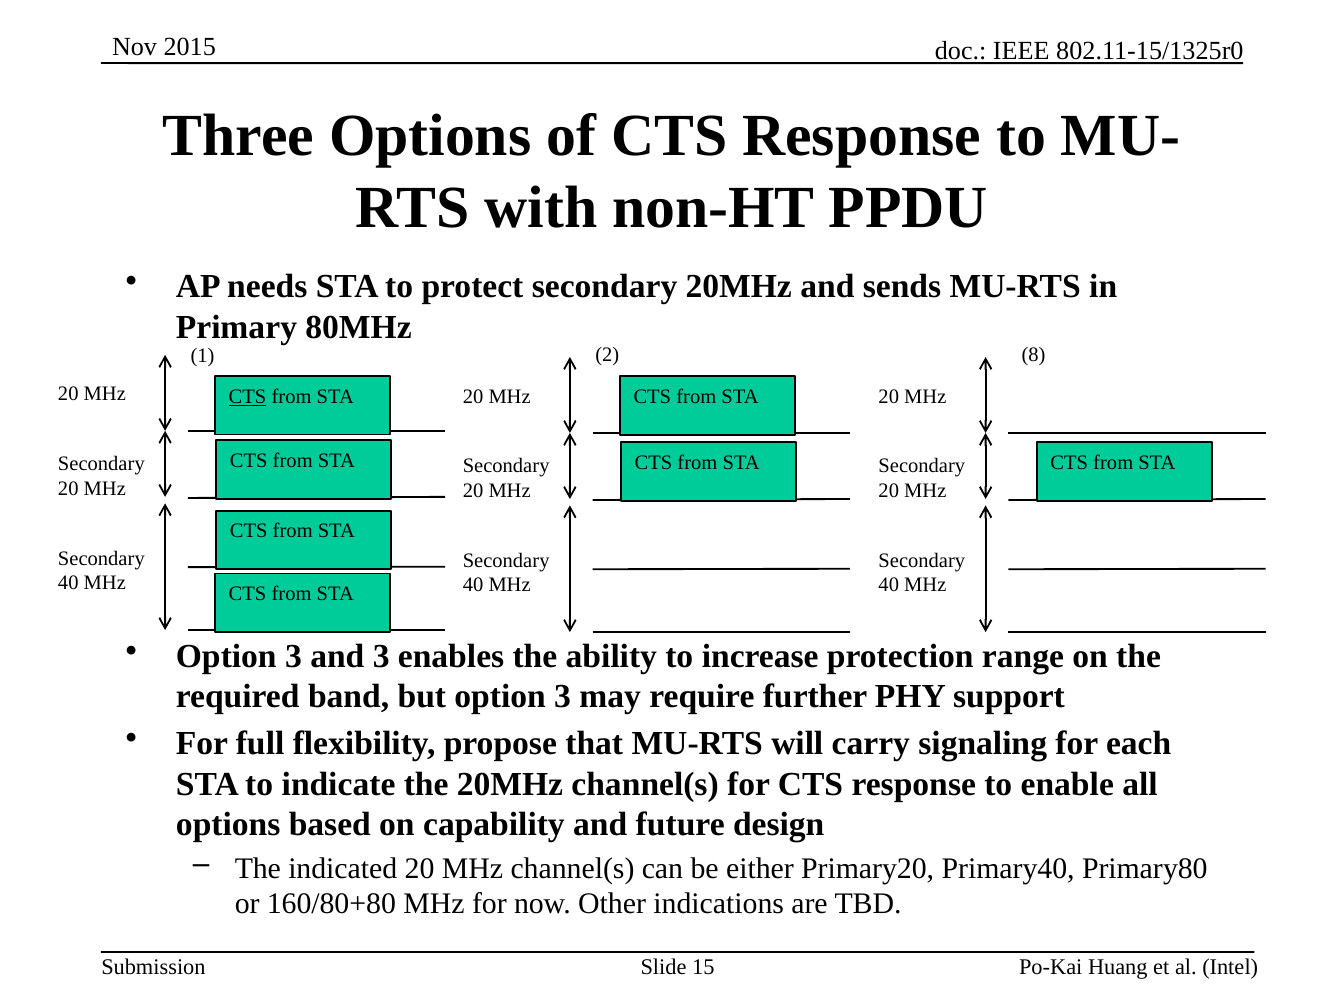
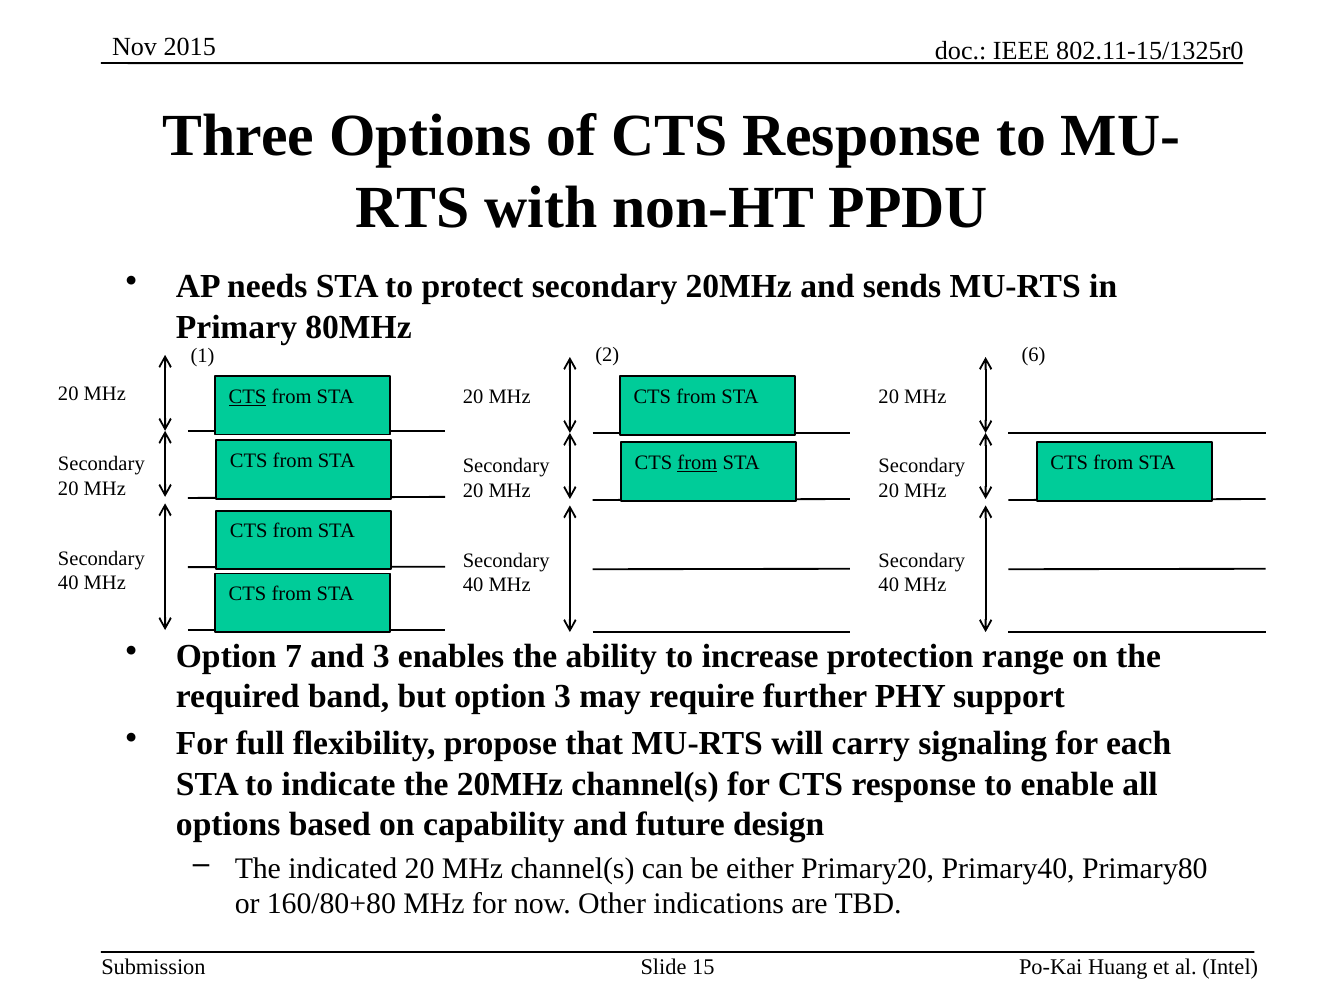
8: 8 -> 6 (1033, 354)
from underline: none -> present (697, 463)
3: 3 -> 7 (293, 656)
